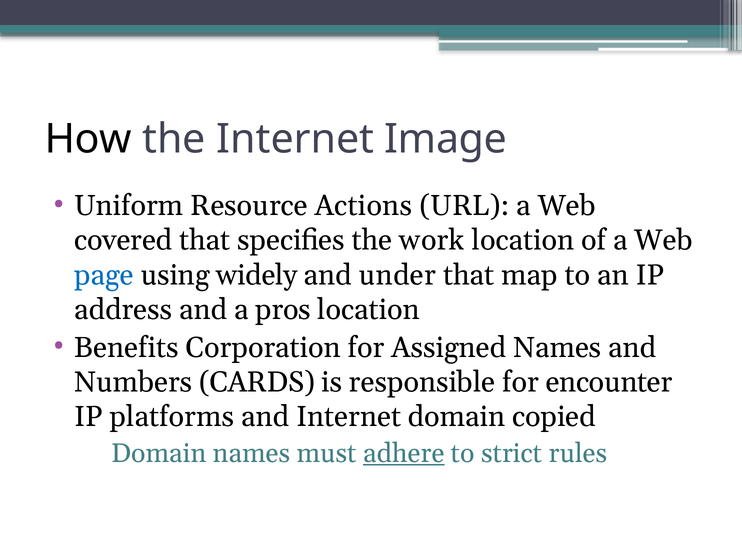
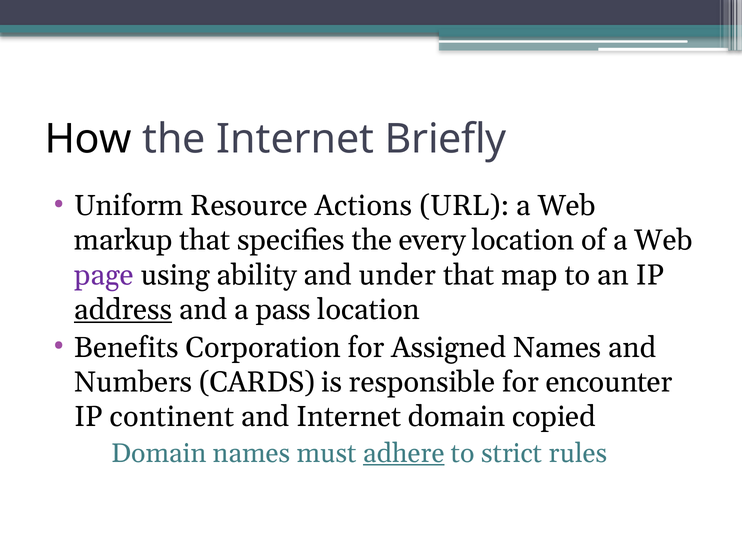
Image: Image -> Briefly (446, 139)
covered: covered -> markup (123, 240)
work: work -> every (432, 240)
page colour: blue -> purple (104, 275)
widely: widely -> ability (257, 275)
address underline: none -> present (123, 310)
pros: pros -> pass (283, 310)
platforms: platforms -> continent (172, 417)
